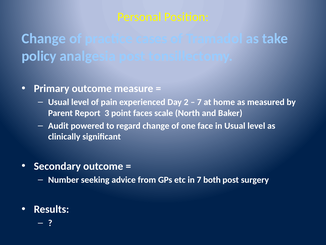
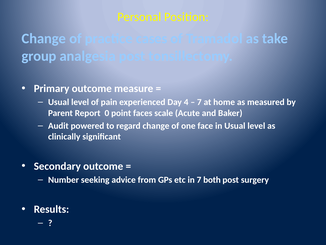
policy: policy -> group (39, 56)
2: 2 -> 4 (186, 102)
3: 3 -> 0 (107, 113)
North: North -> Acute (187, 113)
